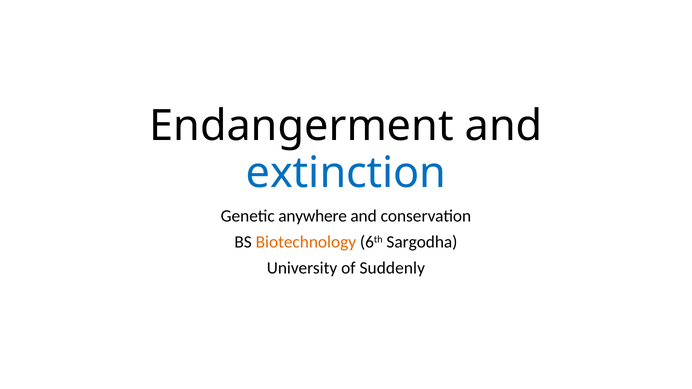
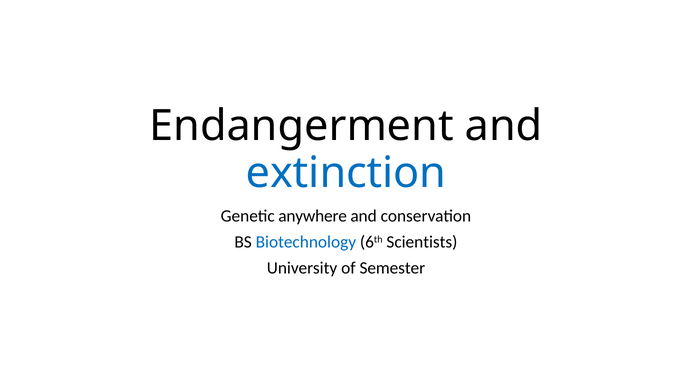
Biotechnology colour: orange -> blue (306, 242)
Sargodha: Sargodha -> Scientists (422, 242)
Suddenly: Suddenly -> Semester (392, 268)
